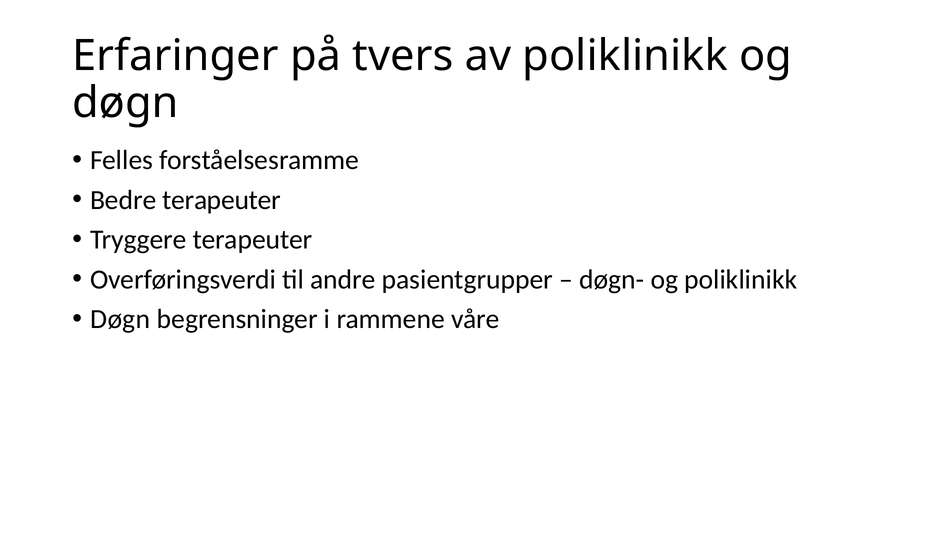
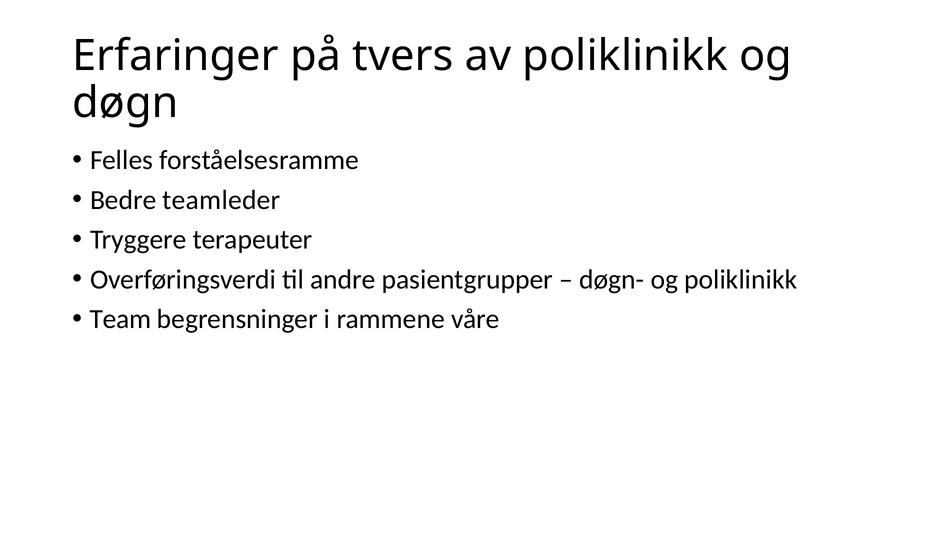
Bedre terapeuter: terapeuter -> teamleder (221, 200)
Døgn: Døgn -> Team (120, 319)
